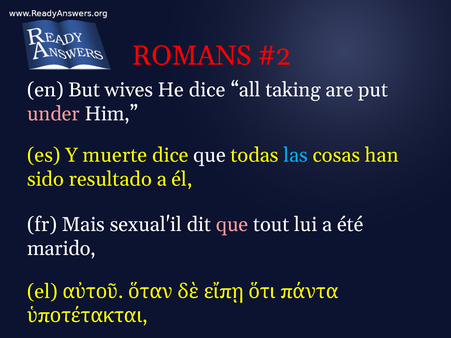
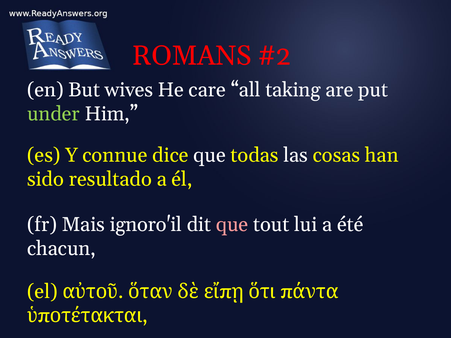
He dice: dice -> care (207, 90)
under colour: pink -> light green (53, 114)
muerte: muerte -> connue (115, 155)
las colour: light blue -> white (296, 155)
sexual'il: sexual'il -> ignoro'il (146, 225)
marido: marido -> chacun (61, 249)
